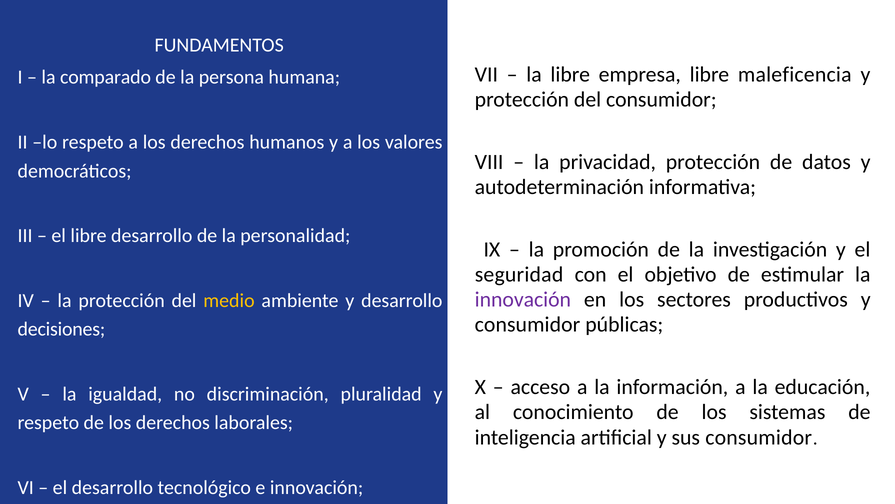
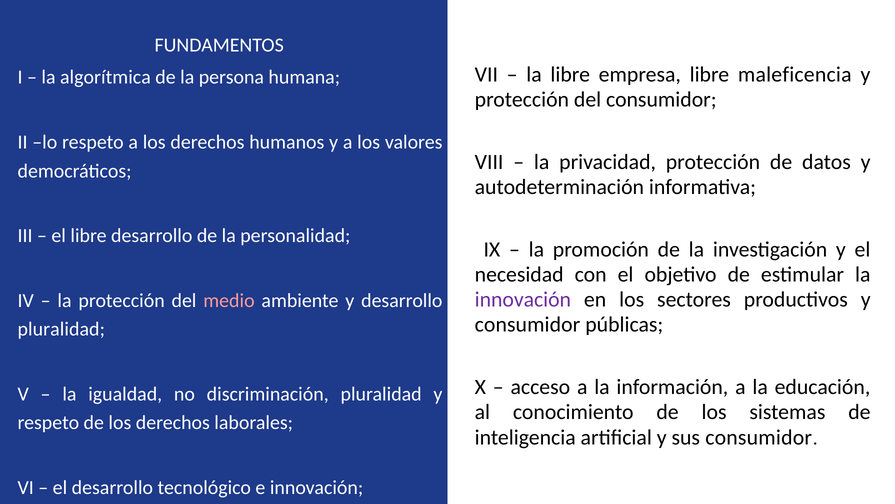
comparado: comparado -> algorítmica (105, 77)
seguridad: seguridad -> necesidad (519, 274)
medio colour: yellow -> pink (229, 300)
decisiones: decisiones -> pluralidad (61, 329)
